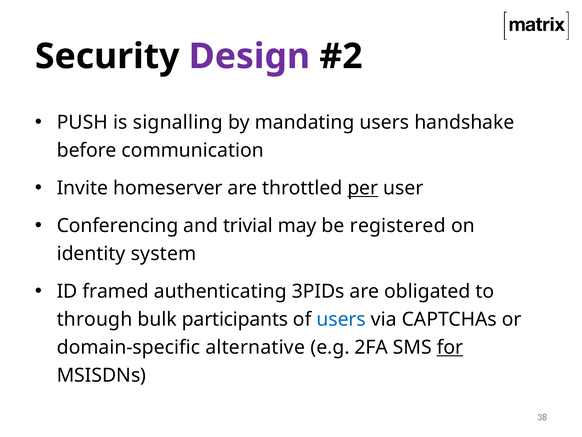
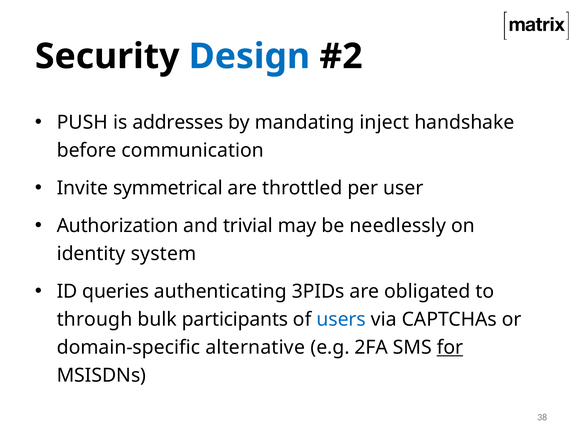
Design colour: purple -> blue (249, 56)
signalling: signalling -> addresses (178, 122)
mandating users: users -> inject (384, 122)
homeserver: homeserver -> symmetrical (168, 188)
per underline: present -> none (363, 188)
Conferencing: Conferencing -> Authorization (118, 226)
registered: registered -> needlessly (398, 226)
framed: framed -> queries (116, 291)
